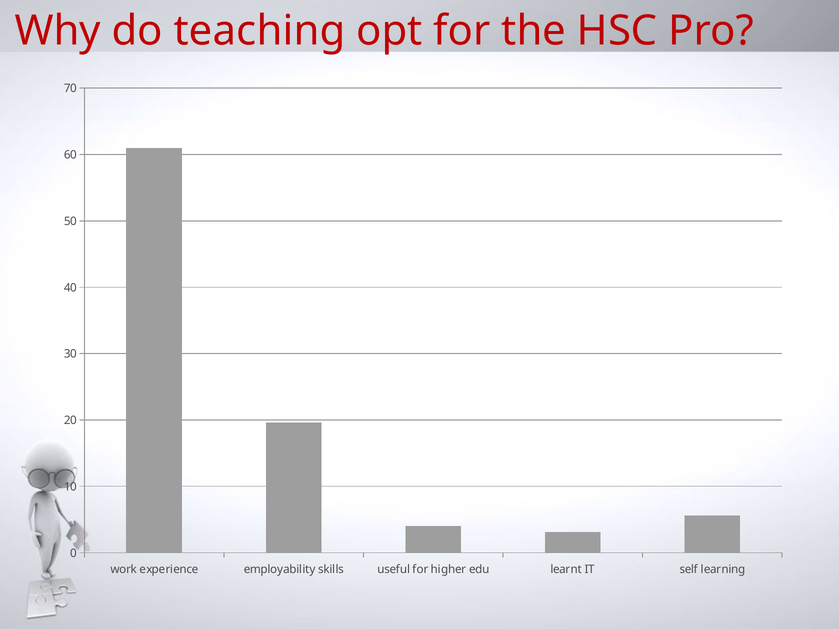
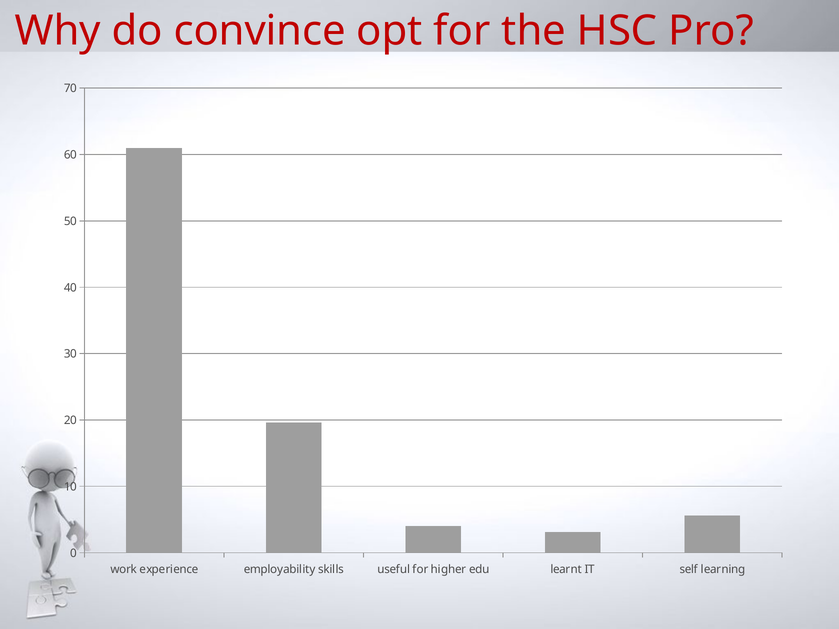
teaching: teaching -> convince (260, 31)
